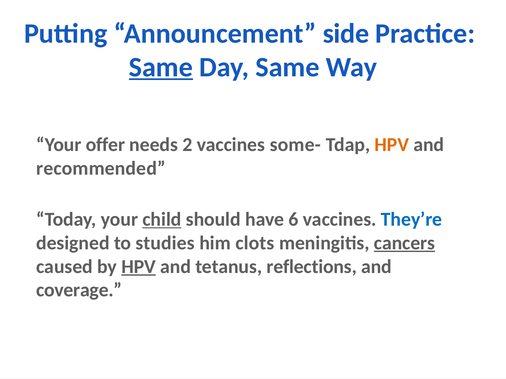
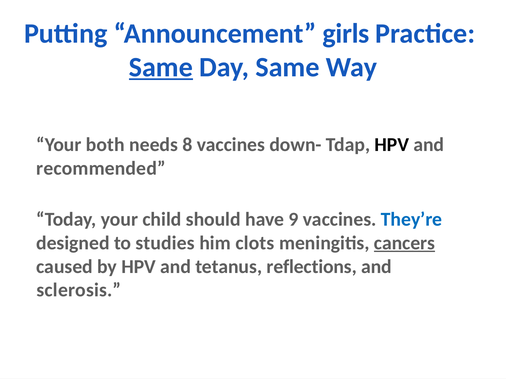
side: side -> girls (346, 34)
offer: offer -> both (105, 145)
2: 2 -> 8 (187, 145)
some-: some- -> down- (295, 145)
HPV colour: orange -> black (392, 145)
child underline: present -> none (162, 220)
6: 6 -> 9 (294, 220)
HPV underline: present -> none (139, 267)
coverage: coverage -> sclerosis (79, 291)
